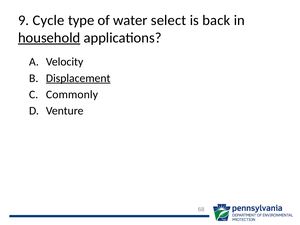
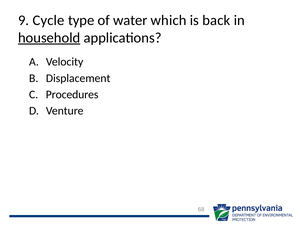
select: select -> which (169, 20)
Displacement underline: present -> none (78, 78)
Commonly: Commonly -> Procedures (72, 95)
